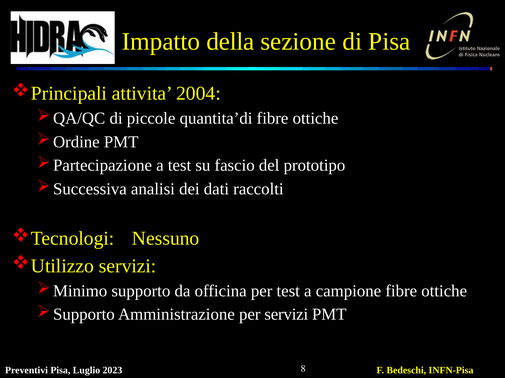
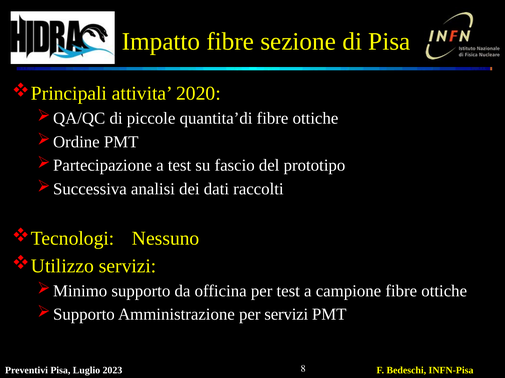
Impatto della: della -> fibre (230, 42)
2004: 2004 -> 2020 (198, 94)
